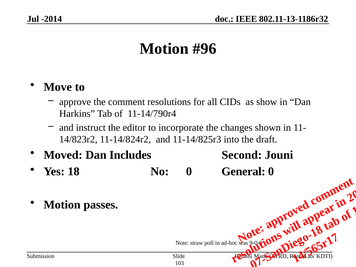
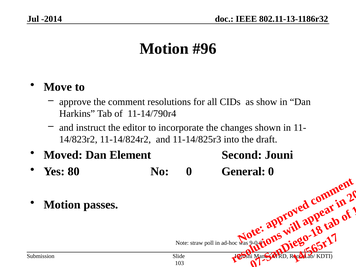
Includes: Includes -> Element (130, 155)
18: 18 -> 80 (74, 172)
